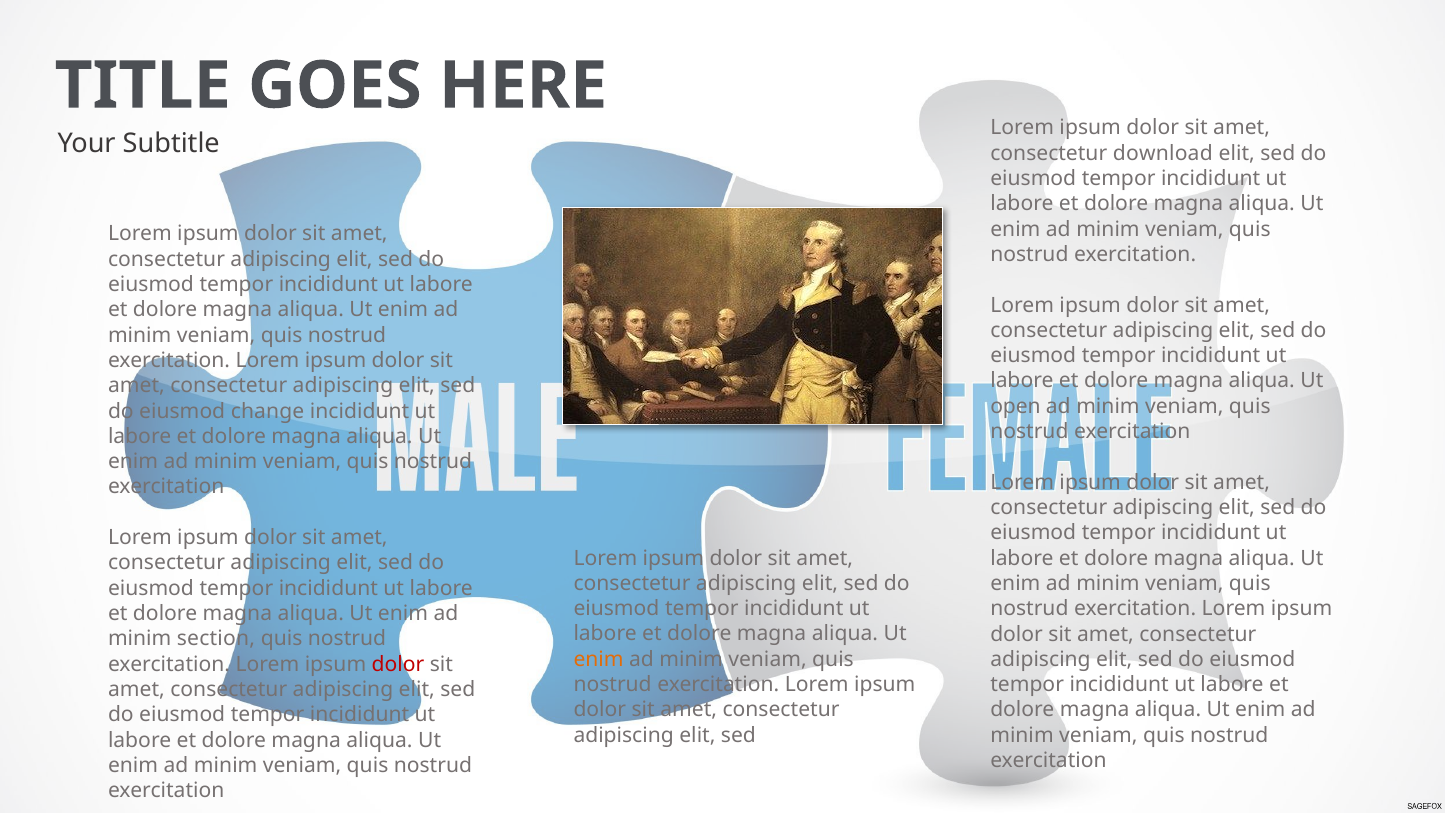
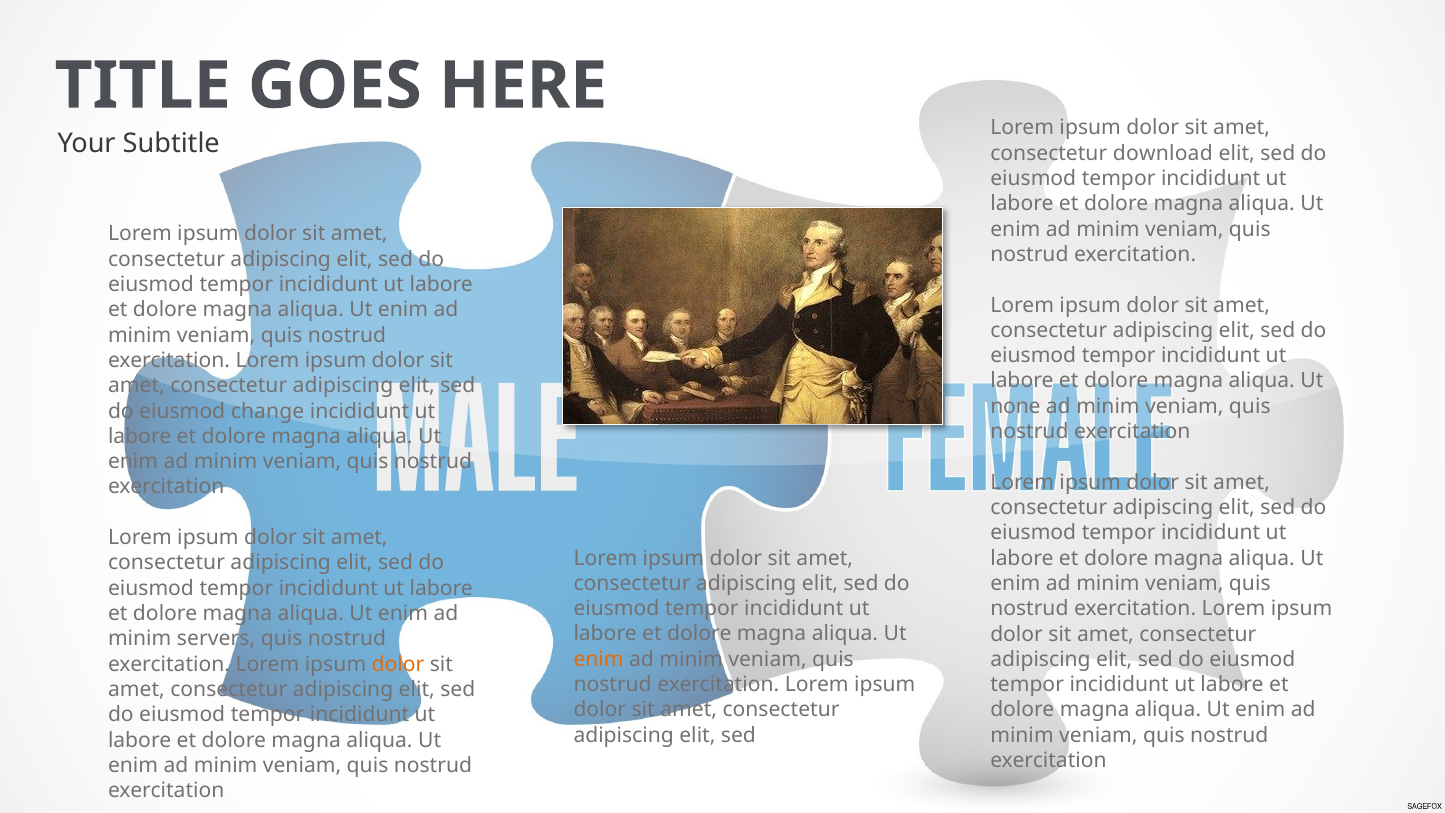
open: open -> none (1015, 406)
section: section -> servers (216, 639)
dolor colour: red -> orange (398, 664)
